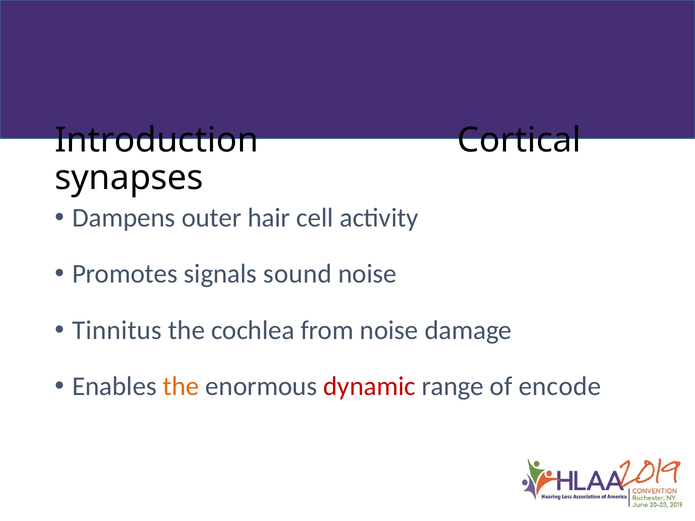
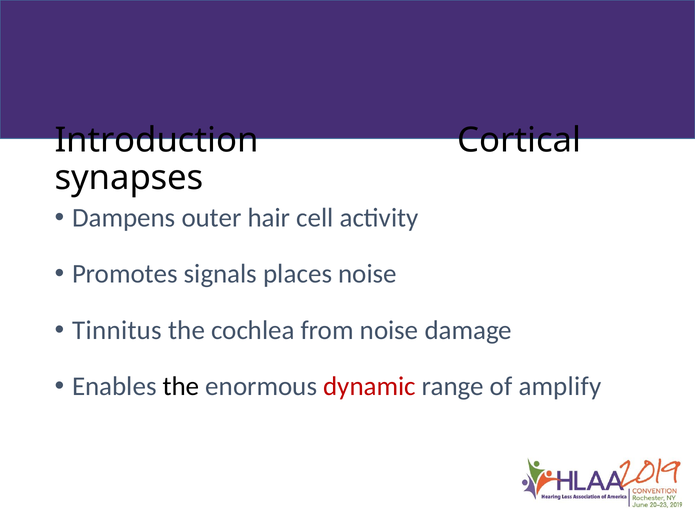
sound: sound -> places (298, 274)
the colour: orange -> black (181, 387)
encode: encode -> amplify (560, 387)
